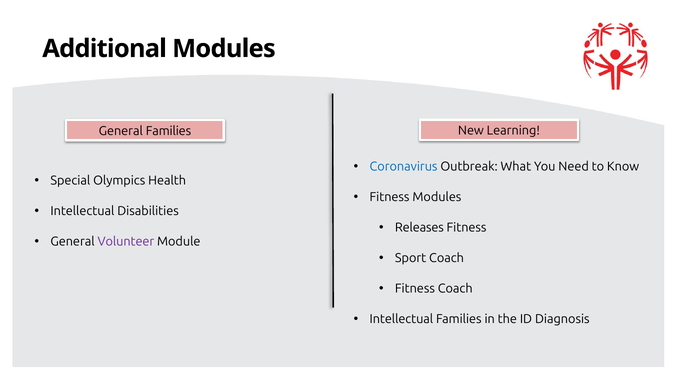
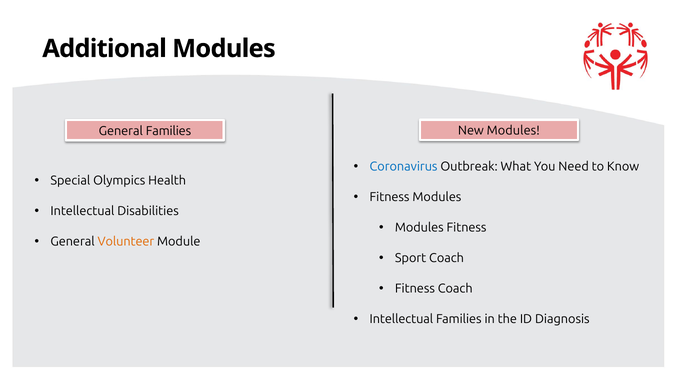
New Learning: Learning -> Modules (513, 131)
Releases: Releases -> Modules (419, 228)
Volunteer colour: purple -> orange (126, 242)
